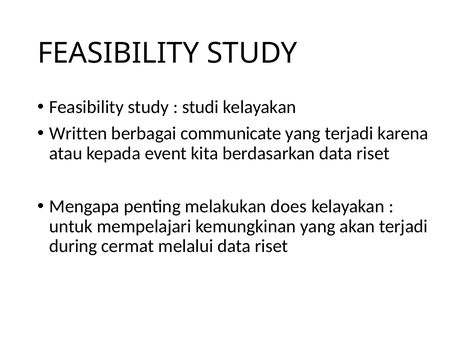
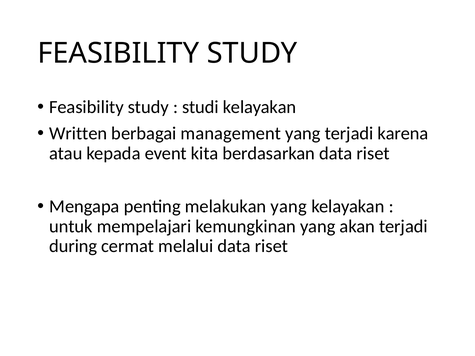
communicate: communicate -> management (231, 134)
melakukan does: does -> yang (289, 206)
